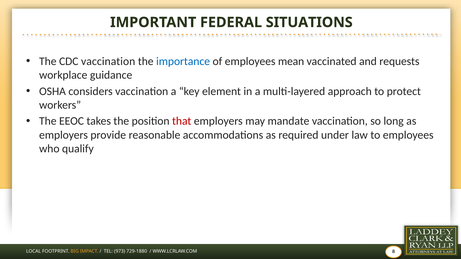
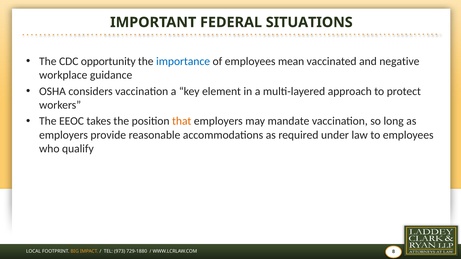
CDC vaccination: vaccination -> opportunity (108, 61)
requests: requests -> negative (399, 61)
that colour: red -> orange (182, 121)
